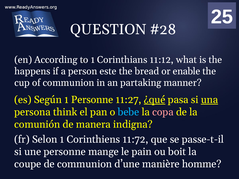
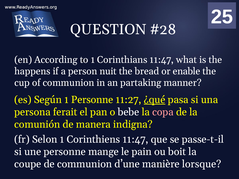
Corinthians 11:12: 11:12 -> 11:47 (162, 60)
este: este -> nuit (108, 71)
una underline: present -> none (209, 100)
think: think -> ferait (65, 112)
bebe colour: light blue -> white (129, 112)
Corinthiens 11:72: 11:72 -> 11:47 (135, 140)
homme: homme -> lorsque (202, 164)
